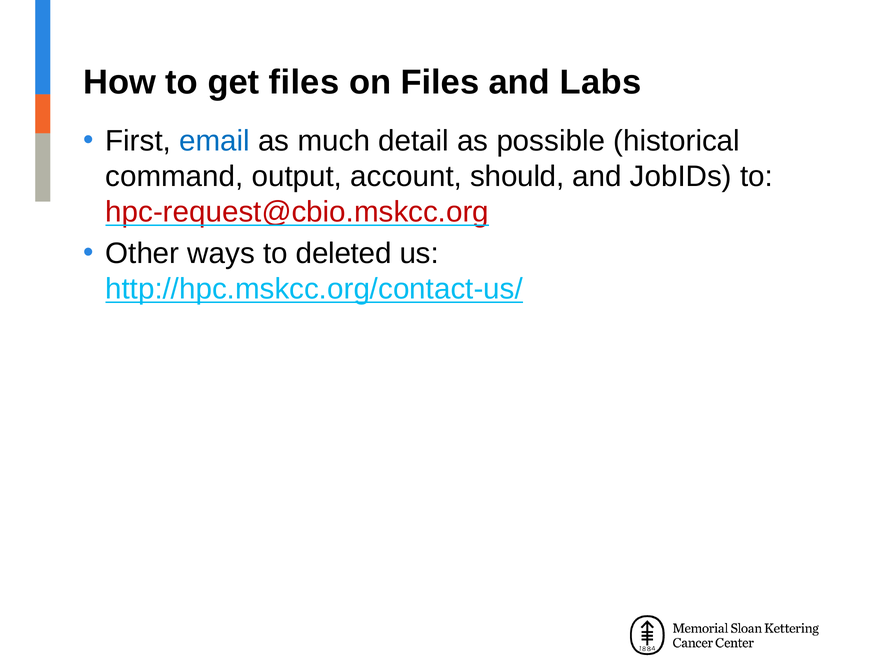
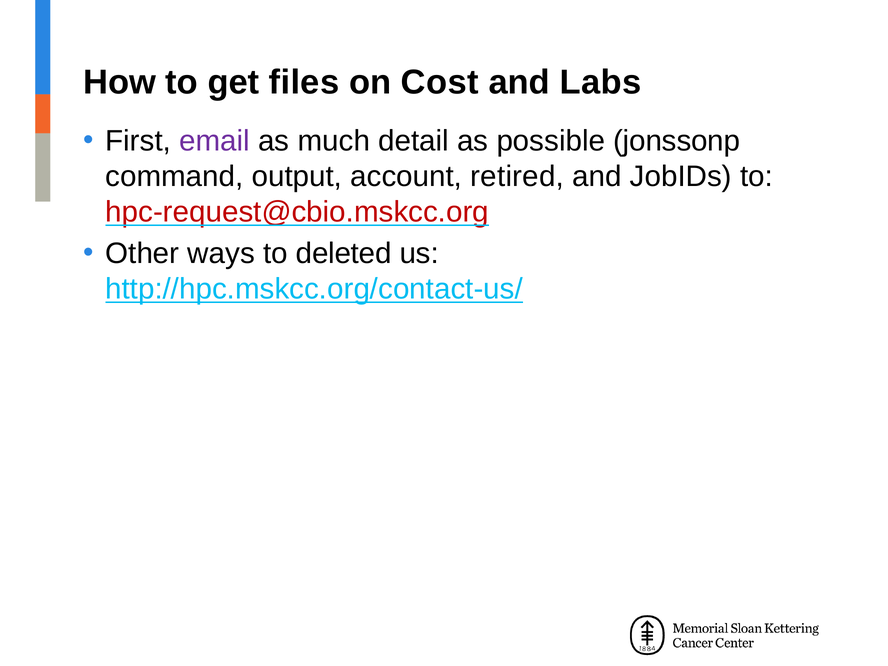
on Files: Files -> Cost (440, 82)
email colour: blue -> purple (214, 141)
historical: historical -> jonssonp (677, 141)
should: should -> retired (517, 177)
